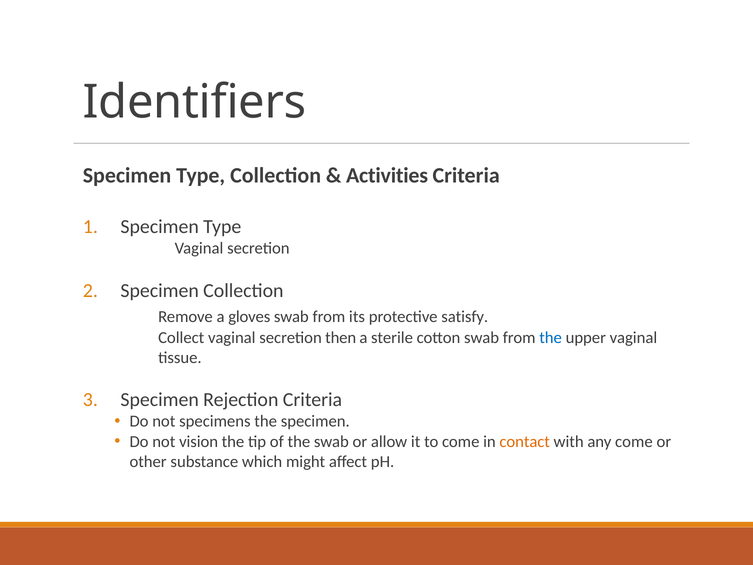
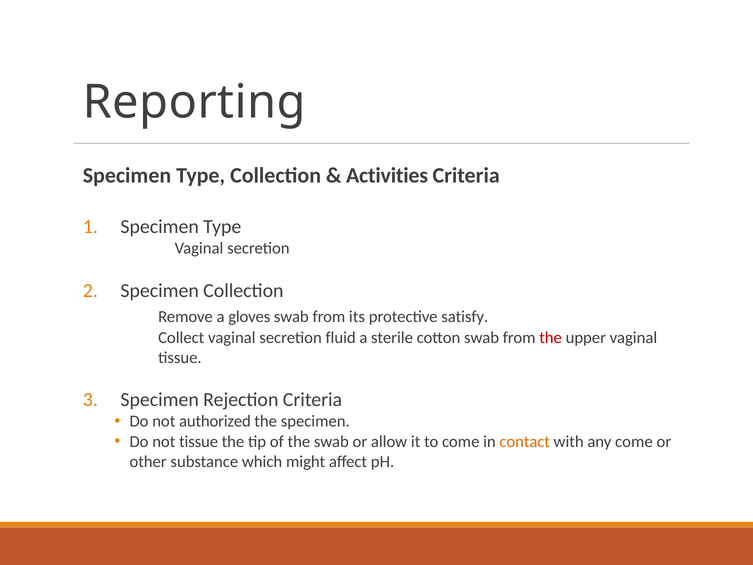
Identifiers: Identifiers -> Reporting (194, 102)
then: then -> fluid (341, 337)
the colour: blue -> red (551, 337)
specimens: specimens -> authorized (215, 421)
not vision: vision -> tissue (199, 441)
